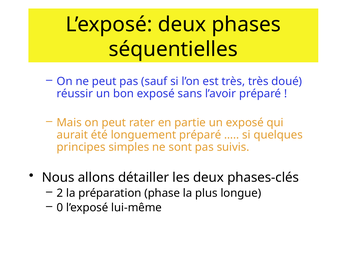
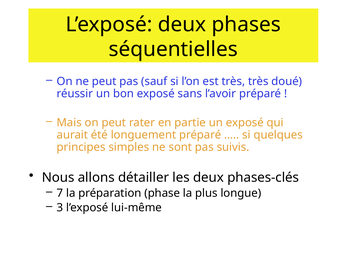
2: 2 -> 7 (60, 194)
0: 0 -> 3 (60, 208)
